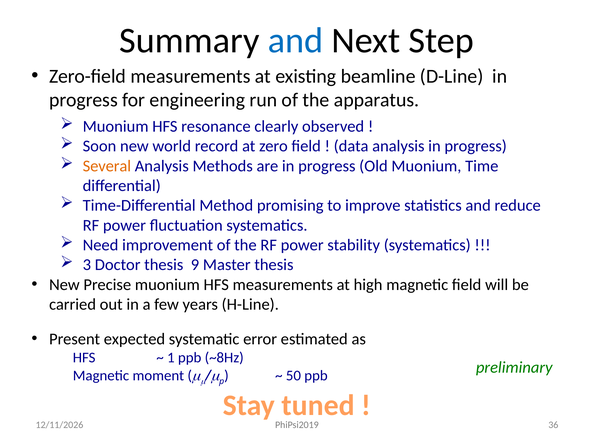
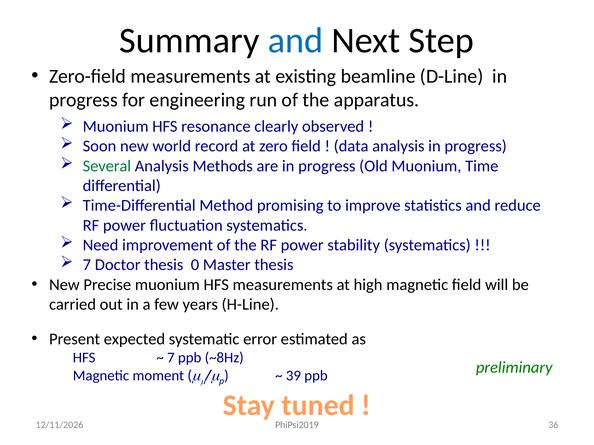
Several colour: orange -> green (107, 166)
3: 3 -> 7 (87, 265)
9: 9 -> 0 (195, 265)
1: 1 -> 7 (171, 358)
50: 50 -> 39 (293, 376)
